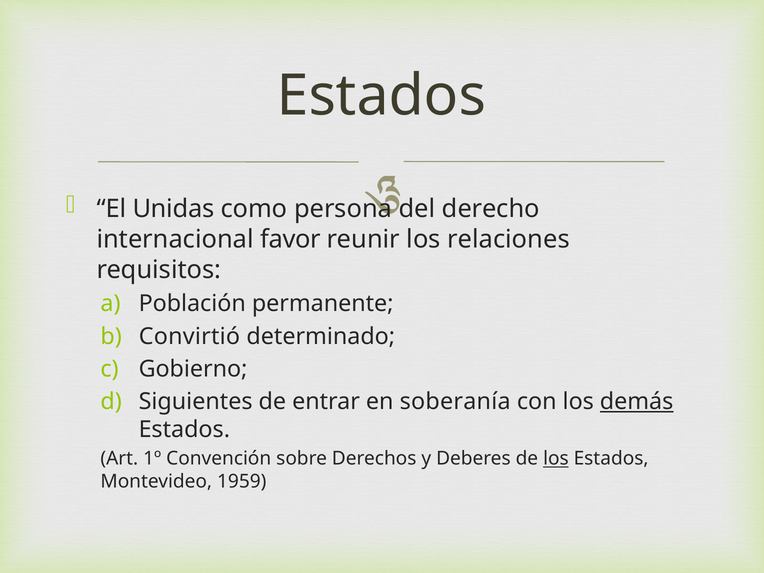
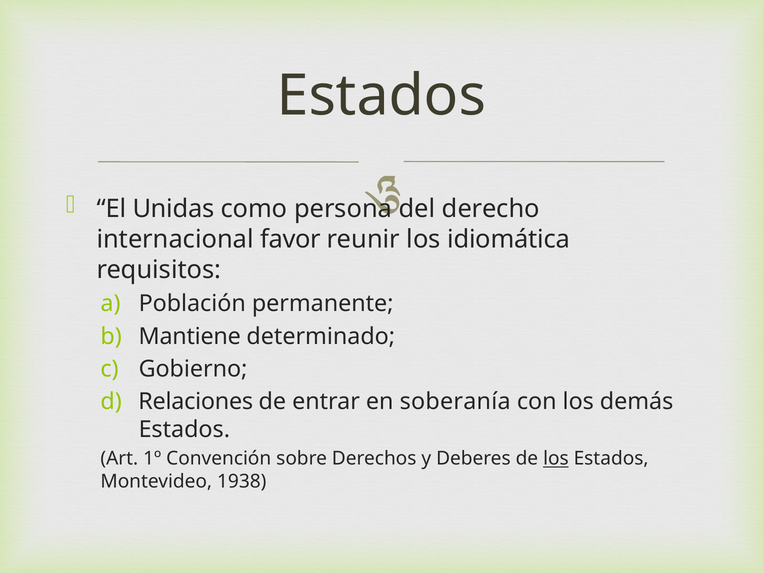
relaciones: relaciones -> idiomática (509, 239)
Convirtió: Convirtió -> Mantiene (190, 336)
Siguientes: Siguientes -> Relaciones (196, 402)
demás underline: present -> none (637, 402)
1959: 1959 -> 1938 (242, 482)
